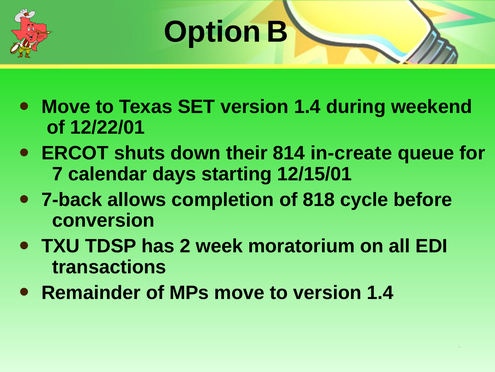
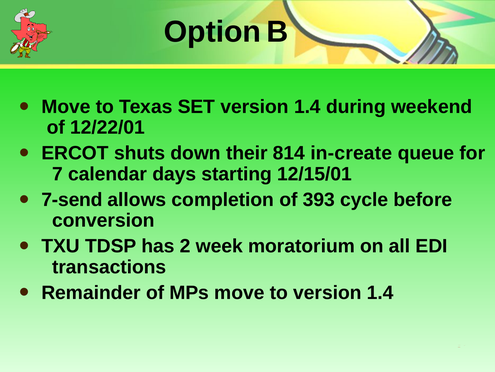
7-back: 7-back -> 7-send (72, 199)
818: 818 -> 393 (319, 199)
